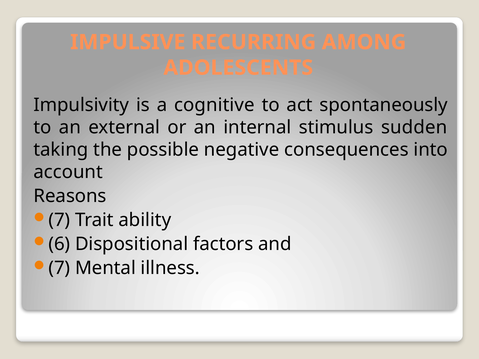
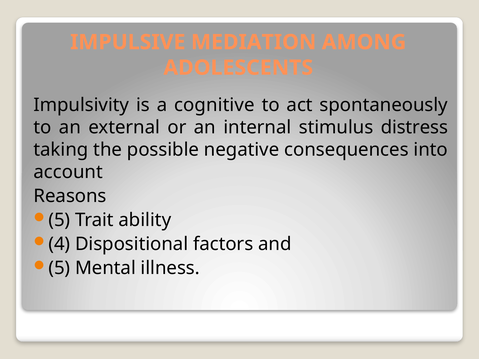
RECURRING: RECURRING -> MEDIATION (254, 42)
sudden: sudden -> distress (414, 127)
7: 7 -> 5 (59, 220)
6: 6 -> 4 (59, 244)
7: 7 -> 5 (59, 268)
